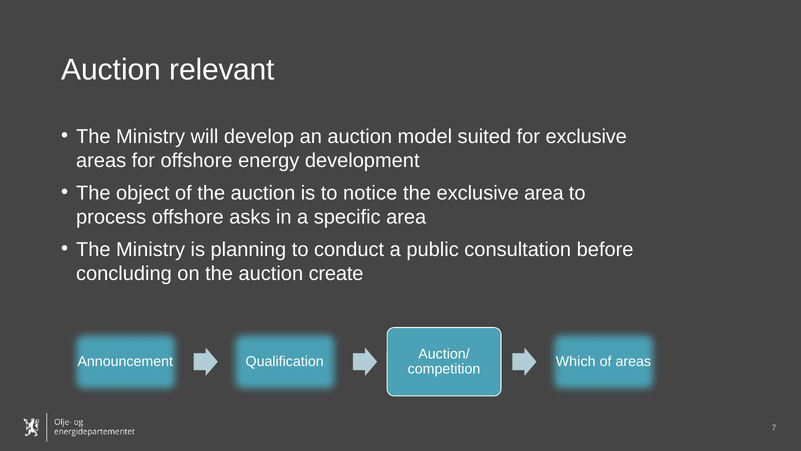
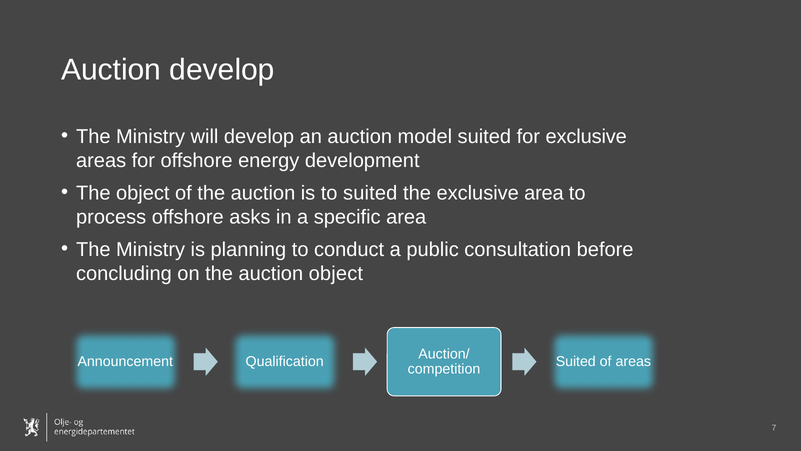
Auction relevant: relevant -> develop (222, 70)
to notice: notice -> suited (370, 193)
auction create: create -> object (336, 273)
Which: Which -> Suited (576, 361)
